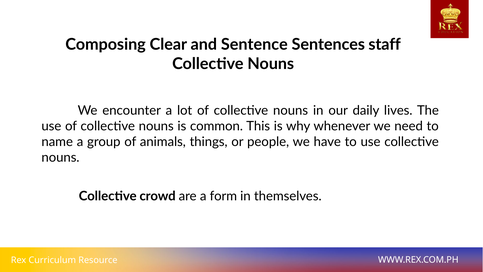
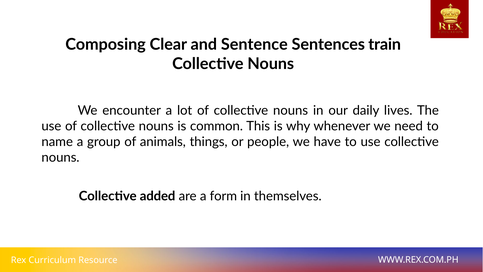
staff: staff -> train (385, 45)
crowd: crowd -> added (158, 196)
